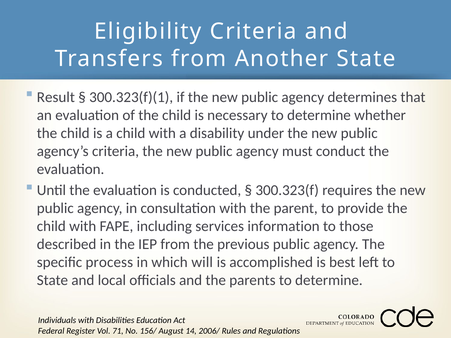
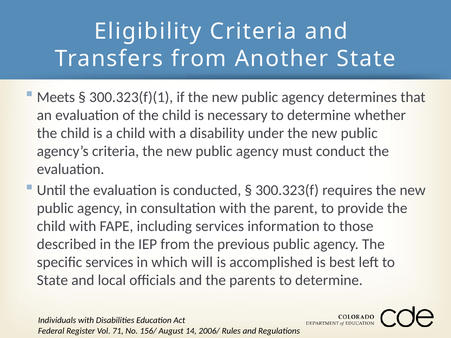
Result: Result -> Meets (56, 97)
specific process: process -> services (109, 262)
